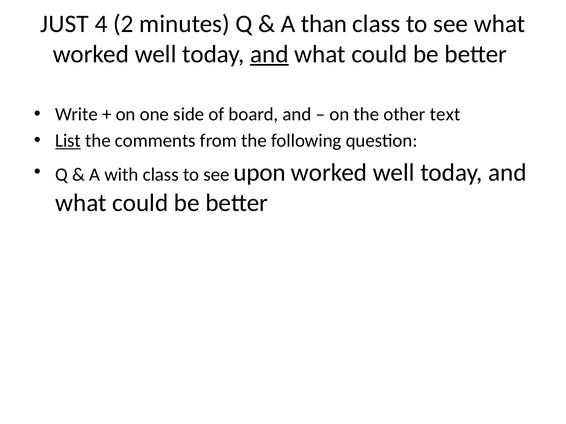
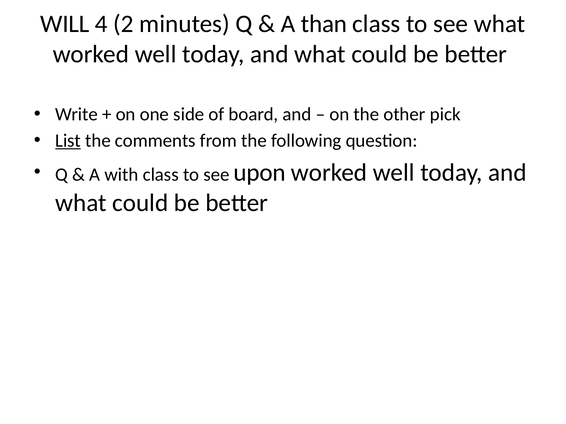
JUST: JUST -> WILL (65, 24)
and underline: present -> none (269, 54)
text: text -> pick (445, 115)
